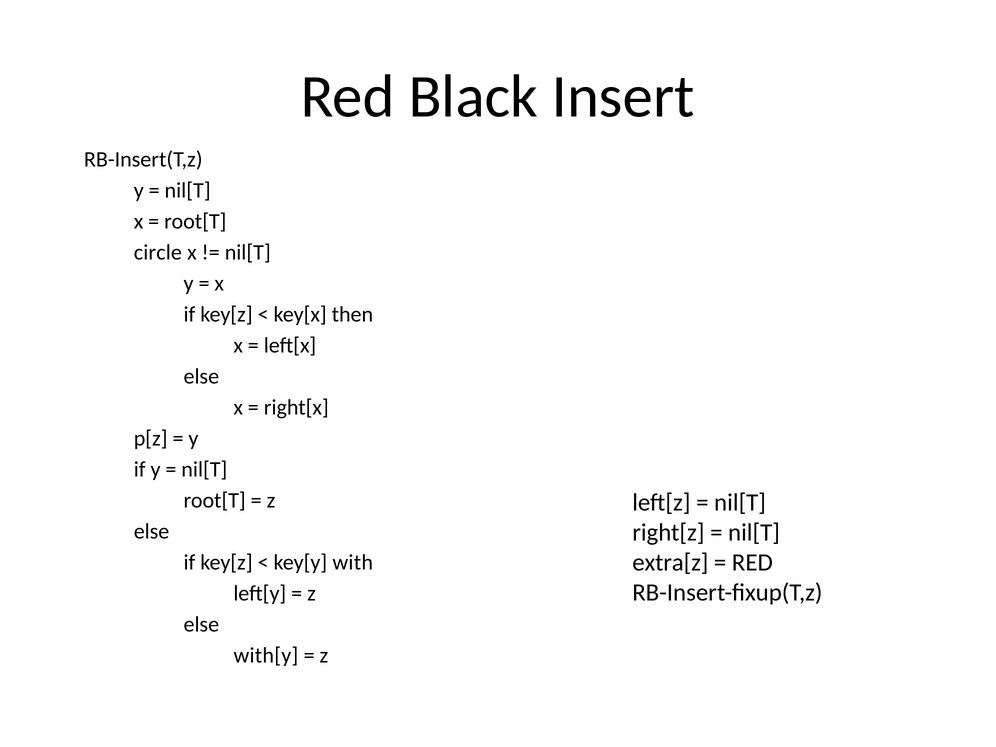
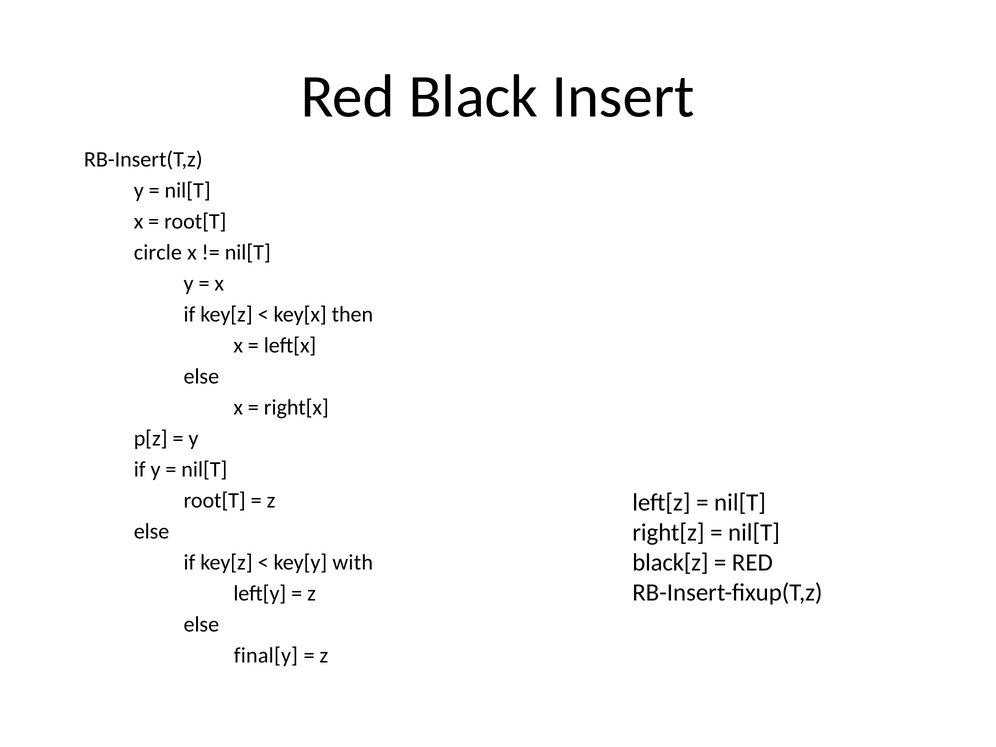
extra[z: extra[z -> black[z (670, 563)
with[y: with[y -> final[y (266, 655)
